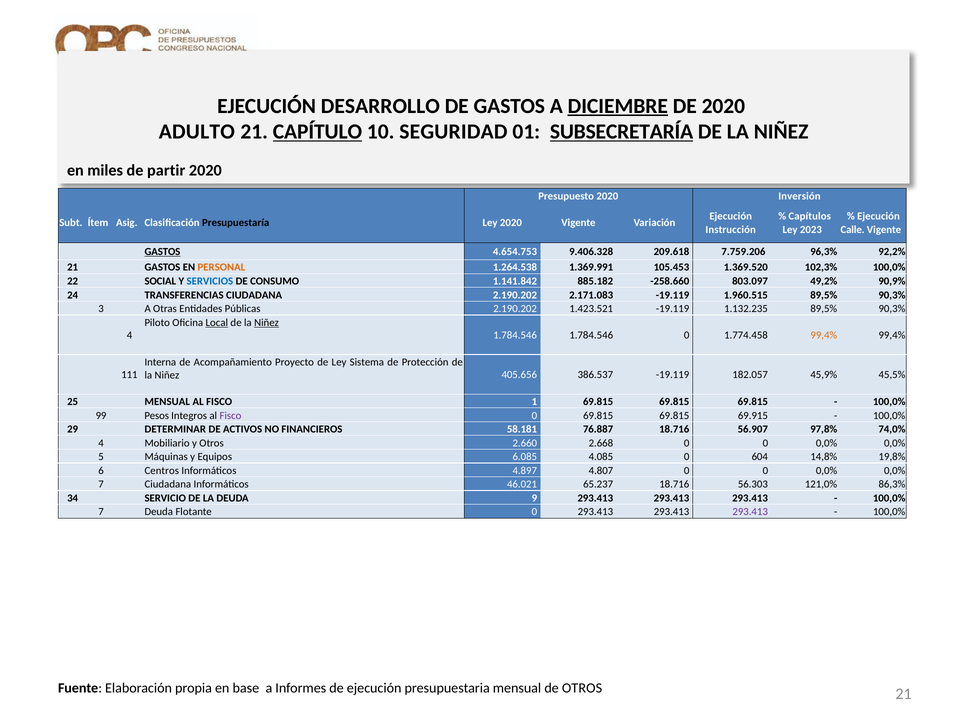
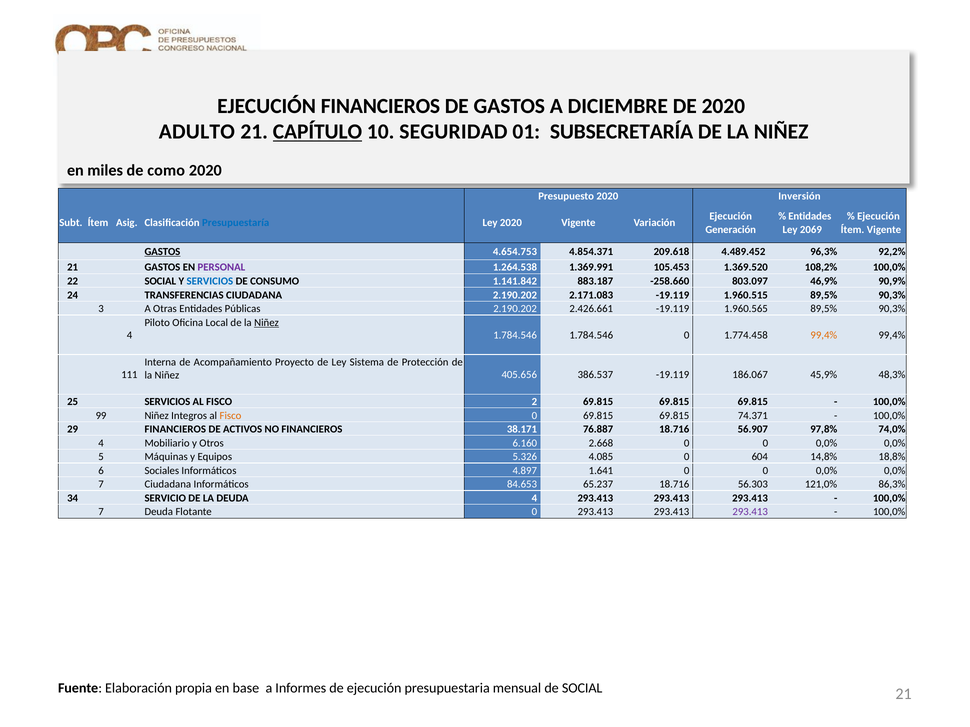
EJECUCIÓN DESARROLLO: DESARROLLO -> FINANCIEROS (380, 106)
DICIEMBRE underline: present -> none (618, 106)
SUBSECRETARÍA underline: present -> none (622, 132)
de partir: partir -> como (166, 170)
Capítulos: Capítulos -> Entidades (810, 216)
Presupuestaría colour: black -> blue (236, 223)
Instrucción: Instrucción -> Generación (731, 230)
2023: 2023 -> 2069 (811, 230)
Calle: Calle -> Ítem (852, 230)
9.406.328: 9.406.328 -> 4.854.371 (591, 252)
7.759.206: 7.759.206 -> 4.489.452 (743, 252)
PERSONAL colour: orange -> purple (221, 268)
102,3%: 102,3% -> 108,2% (821, 268)
885.182: 885.182 -> 883.187 (595, 281)
49,2%: 49,2% -> 46,9% (824, 281)
1.423.521: 1.423.521 -> 2.426.661 (591, 309)
1.132.235: 1.132.235 -> 1.960.565 (746, 309)
Local underline: present -> none (217, 323)
182.057: 182.057 -> 186.067 (750, 375)
45,5%: 45,5% -> 48,3% (892, 375)
25 MENSUAL: MENSUAL -> SERVICIOS (167, 402)
1: 1 -> 2 (534, 402)
99 Pesos: Pesos -> Niñez (157, 416)
Fisco colour: purple -> orange (230, 416)
69.915: 69.915 -> 74.371 (753, 416)
29 DETERMINAR: DETERMINAR -> FINANCIEROS (175, 430)
58.181: 58.181 -> 38.171 (522, 430)
2.660: 2.660 -> 6.160 (525, 443)
6.085: 6.085 -> 5.326 (525, 457)
19,8%: 19,8% -> 18,8% (892, 457)
Centros: Centros -> Sociales (162, 471)
4.807: 4.807 -> 1.641 (601, 471)
46.021: 46.021 -> 84.653 (522, 485)
DEUDA 9: 9 -> 4 (534, 498)
de OTROS: OTROS -> SOCIAL (582, 689)
